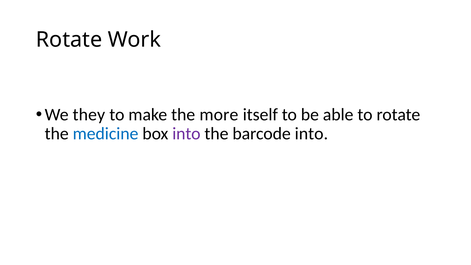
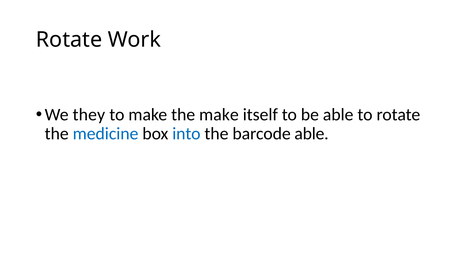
the more: more -> make (219, 114)
into colour: purple -> blue (186, 134)
barcode into: into -> able (312, 134)
